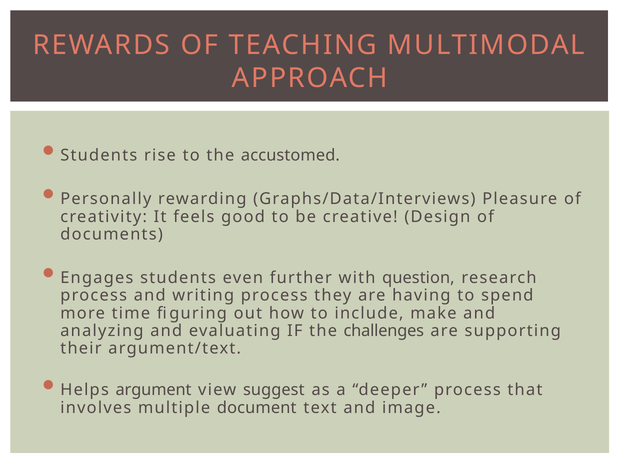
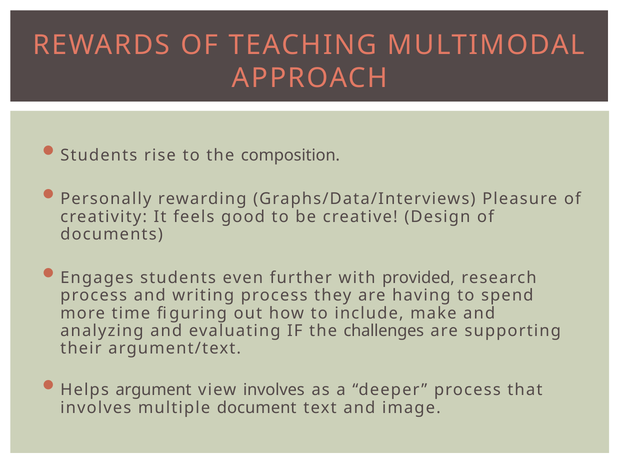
accustomed: accustomed -> composition (291, 156)
question: question -> provided (418, 278)
view suggest: suggest -> involves (274, 390)
